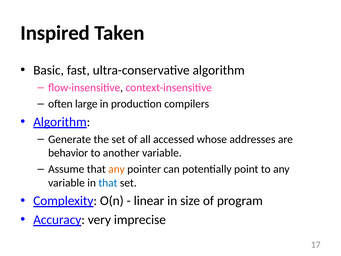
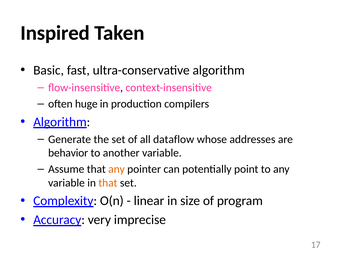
large: large -> huge (86, 104)
accessed: accessed -> dataflow (174, 139)
that colour: blue -> orange (108, 183)
